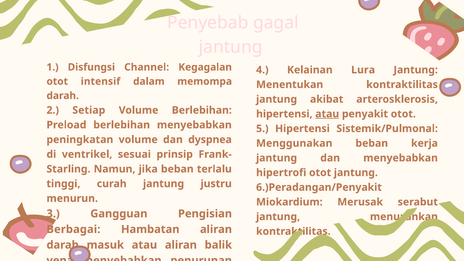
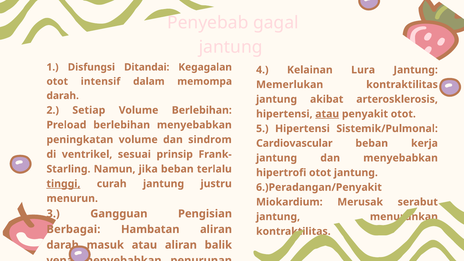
Channel: Channel -> Ditandai (147, 67)
Menentukan: Menentukan -> Memerlukan (290, 85)
dyspnea: dyspnea -> sindrom (210, 140)
Menggunakan: Menggunakan -> Cardiovascular (294, 143)
tinggi underline: none -> present (63, 184)
